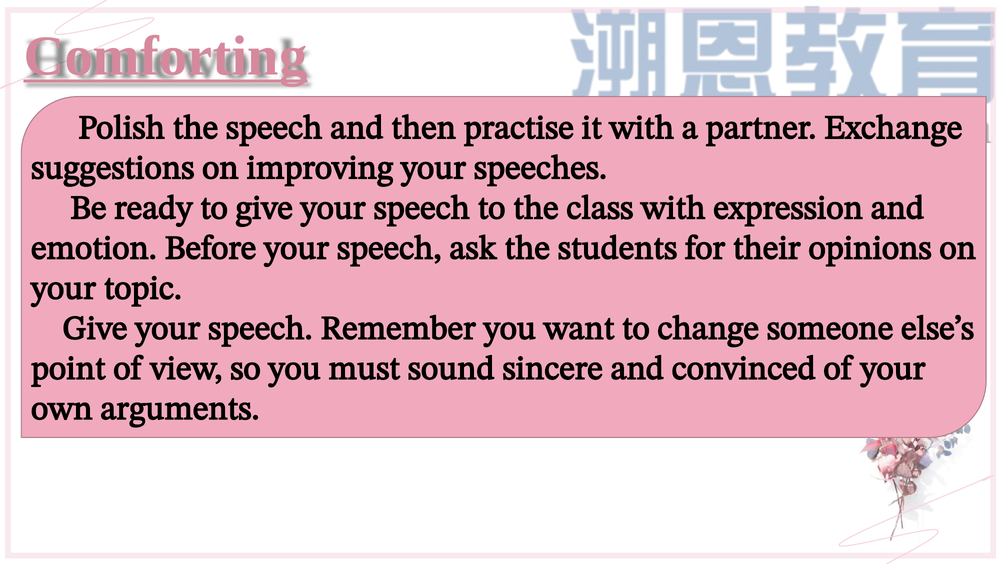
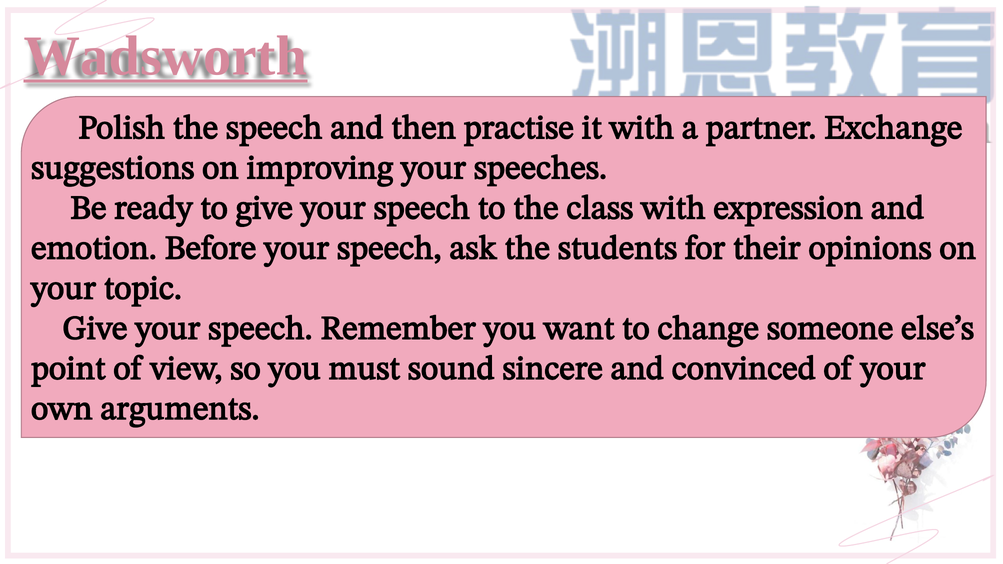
Comforting: Comforting -> Wadsworth (165, 56)
